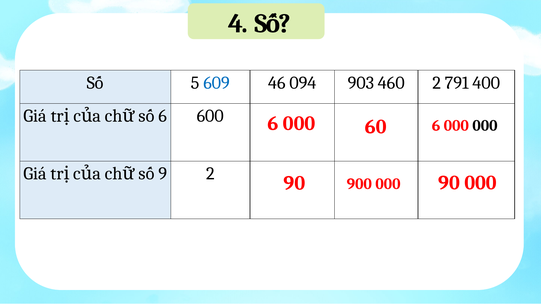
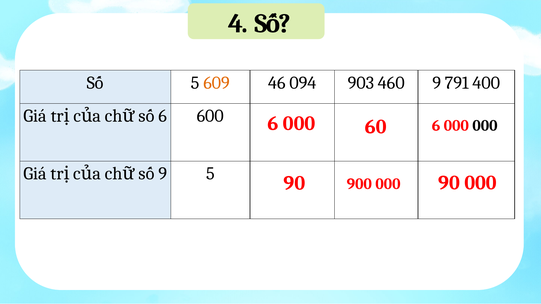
609 colour: blue -> orange (217, 83)
460 2: 2 -> 9 (437, 83)
2: 2 -> 5 (210, 174)
